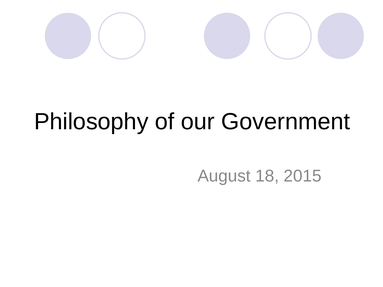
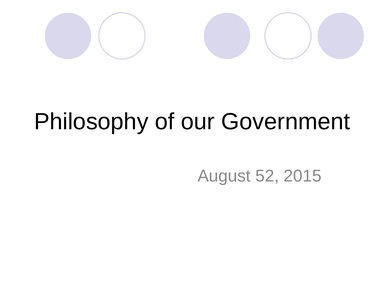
18: 18 -> 52 (267, 176)
